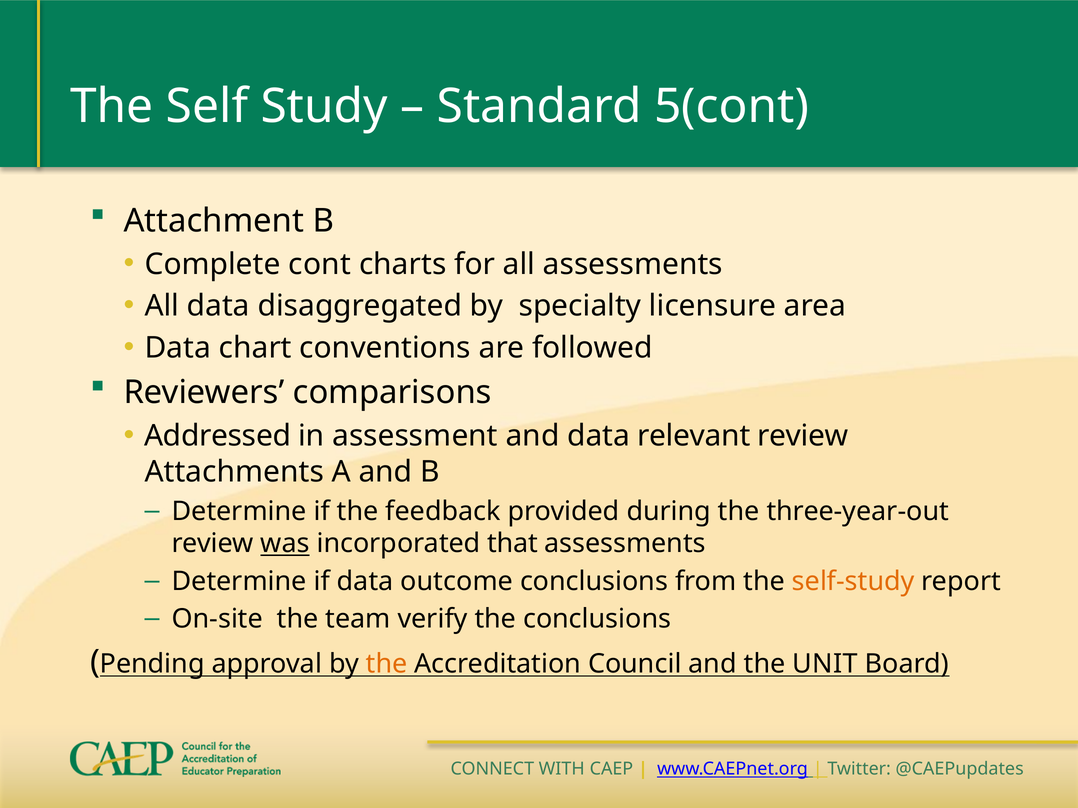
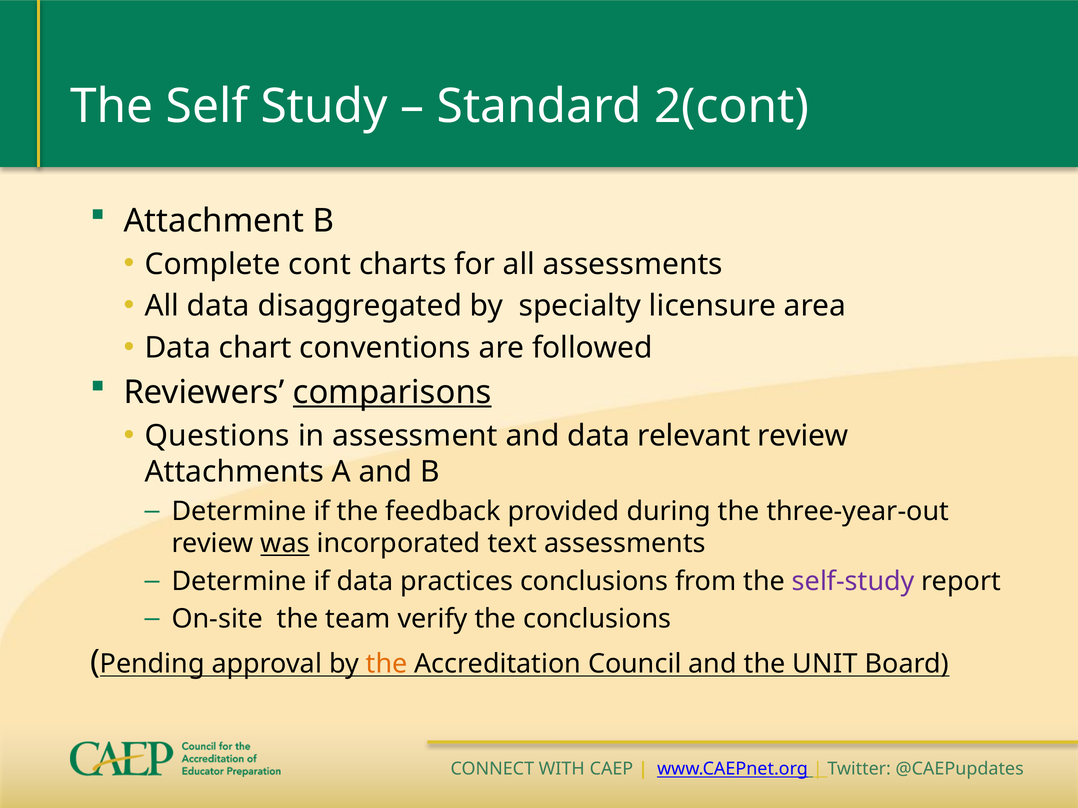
5(cont: 5(cont -> 2(cont (732, 107)
comparisons underline: none -> present (392, 393)
Addressed: Addressed -> Questions (217, 436)
that: that -> text (512, 544)
outcome: outcome -> practices (457, 582)
self-study colour: orange -> purple (853, 582)
